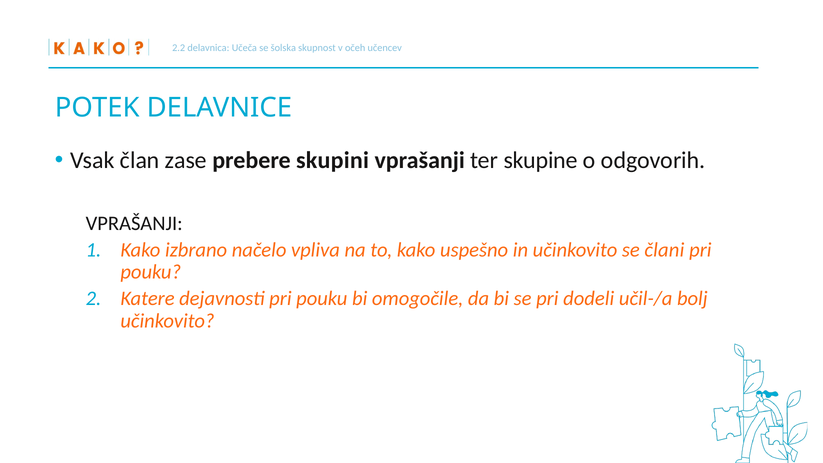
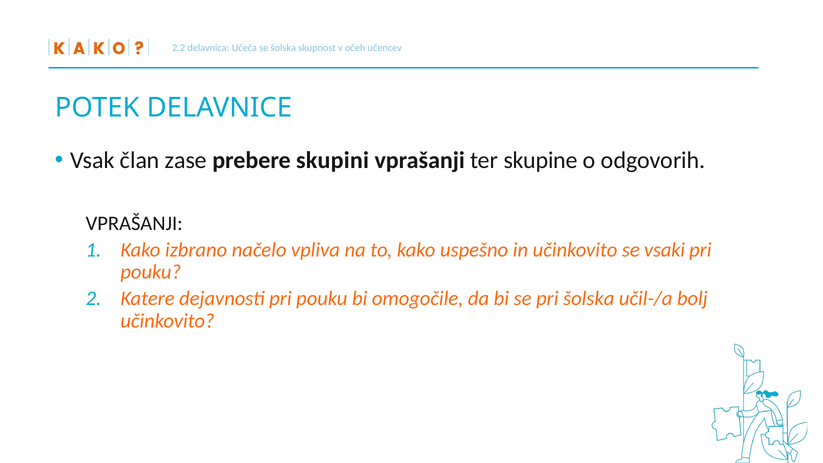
člani: člani -> vsaki (665, 250)
pri dodeli: dodeli -> šolska (589, 298)
